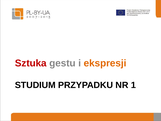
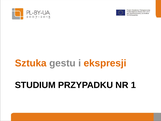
Sztuka colour: red -> orange (31, 63)
